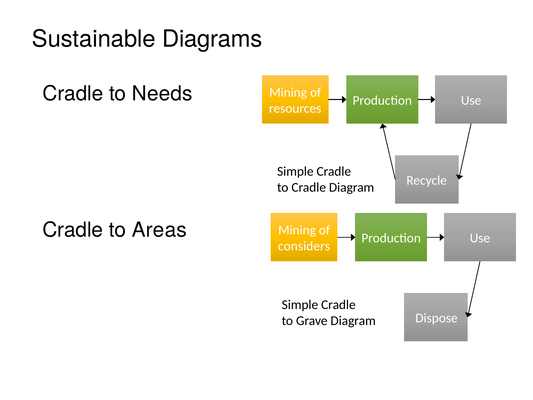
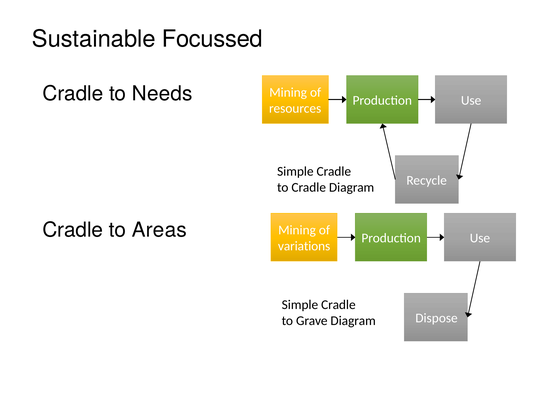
Diagrams: Diagrams -> Focussed (212, 39)
considers: considers -> variations (304, 246)
